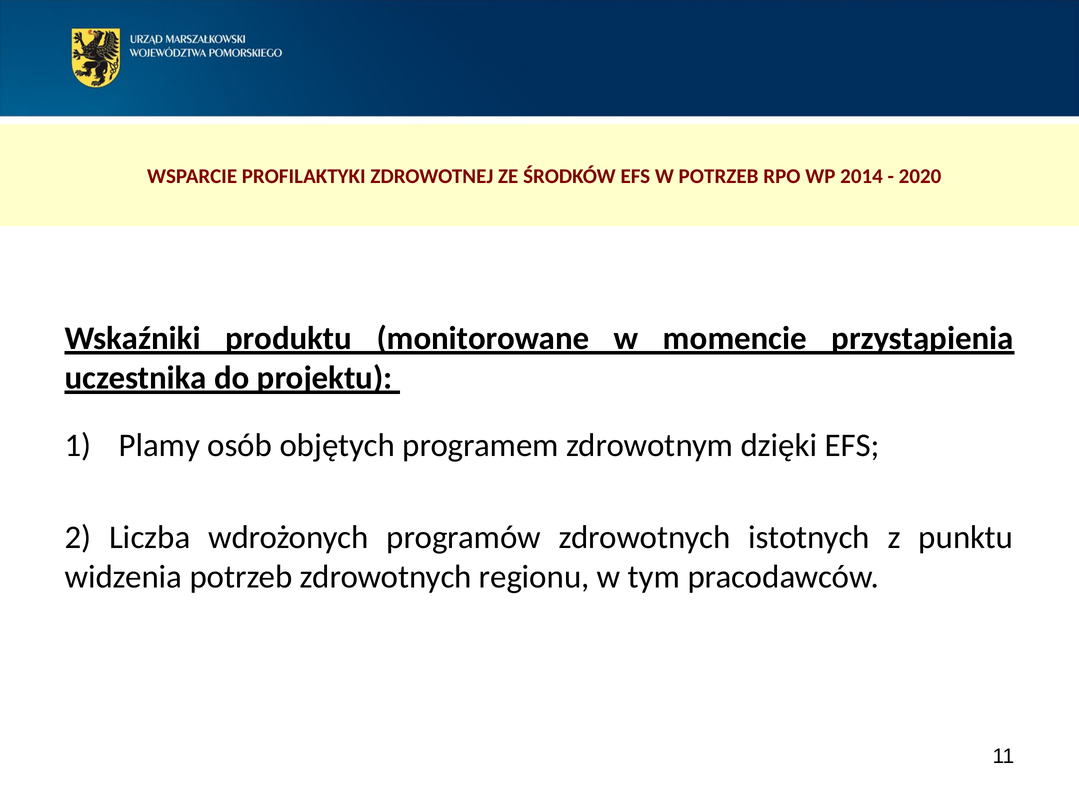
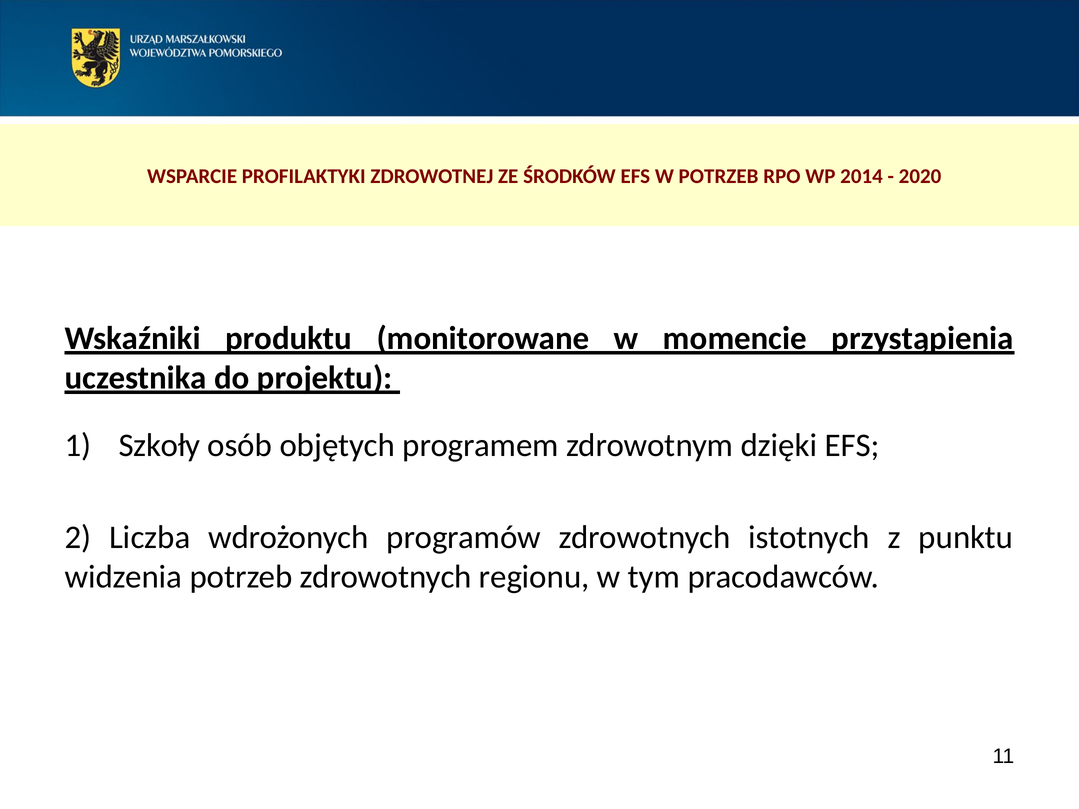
Plamy: Plamy -> Szkoły (159, 445)
